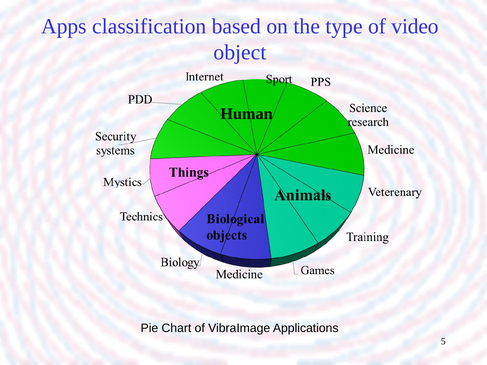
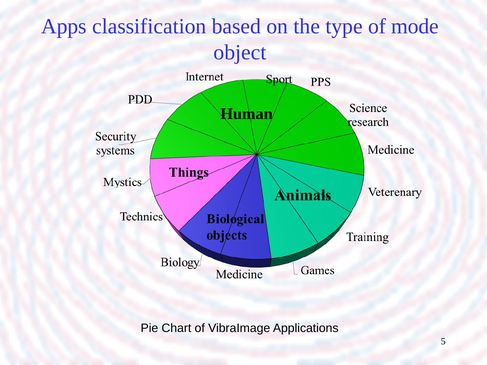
video: video -> mode (415, 27)
